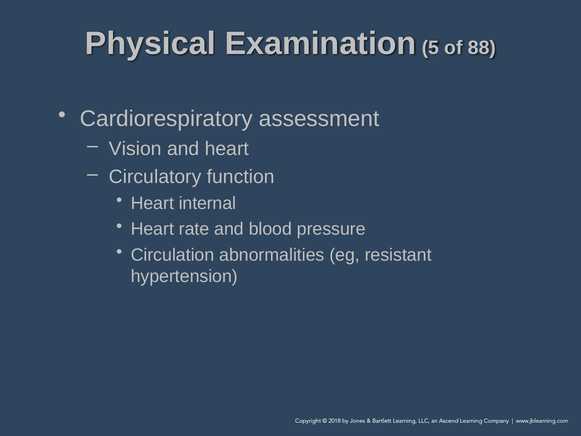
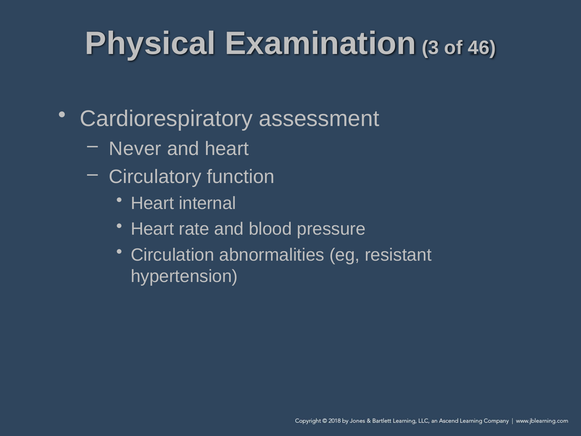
5: 5 -> 3 (430, 48)
88: 88 -> 46 (482, 48)
Vision: Vision -> Never (135, 149)
